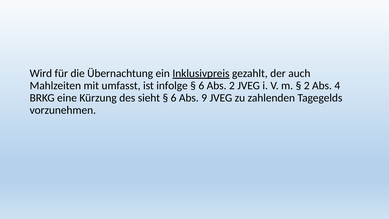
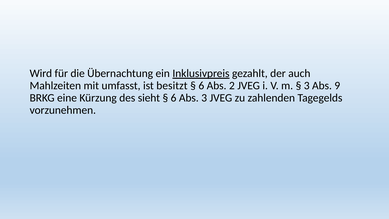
infolge: infolge -> besitzt (172, 86)
2: 2 -> 3 (307, 86)
4: 4 -> 9 (337, 86)
Abs 9: 9 -> 3 (204, 98)
